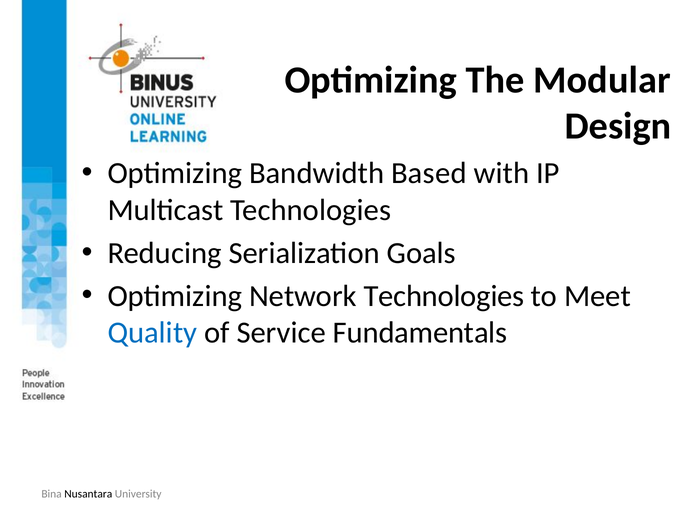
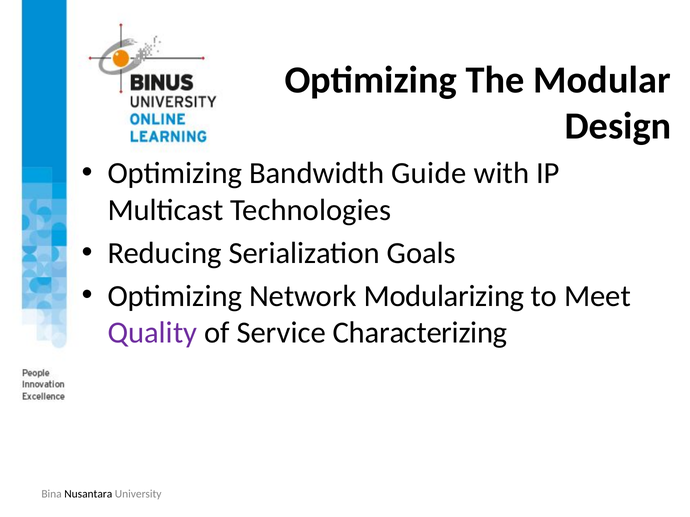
Based: Based -> Guide (429, 173)
Network Technologies: Technologies -> Modularizing (444, 296)
Quality colour: blue -> purple (152, 333)
Fundamentals: Fundamentals -> Characterizing (420, 333)
